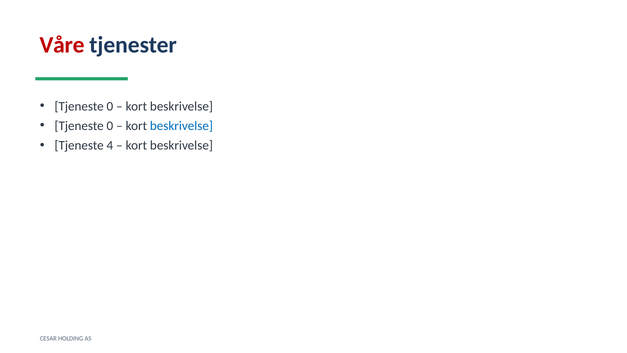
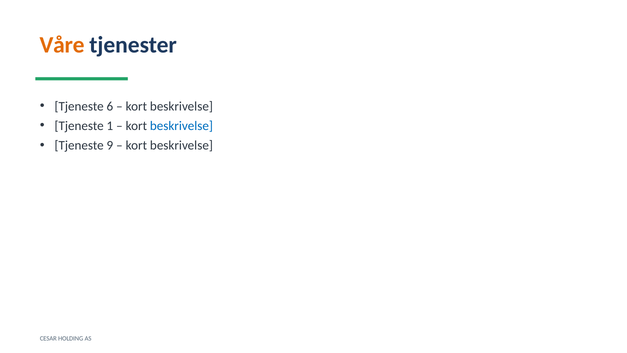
Våre colour: red -> orange (62, 45)
0: 0 -> 6 (110, 106)
0: 0 -> 1 (110, 126)
4: 4 -> 9 (110, 145)
